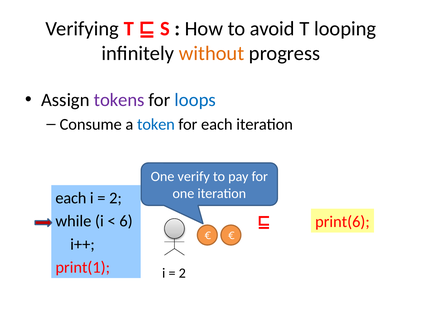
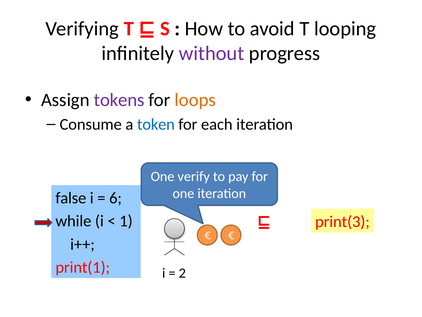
without colour: orange -> purple (212, 53)
loops colour: blue -> orange (195, 100)
each: each -> false (71, 198)
2: 2 -> 6 (116, 198)
6: 6 -> 1 (126, 221)
print(6: print(6 -> print(3 (342, 221)
